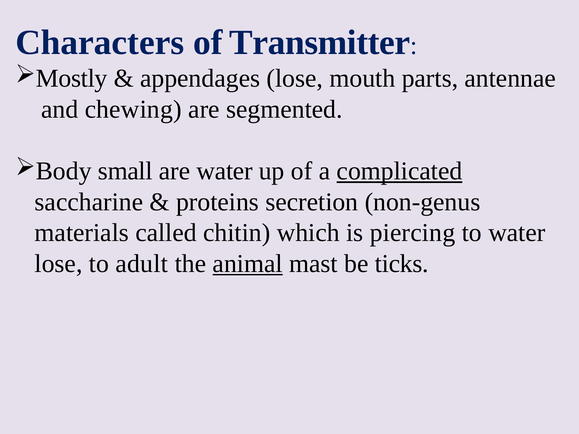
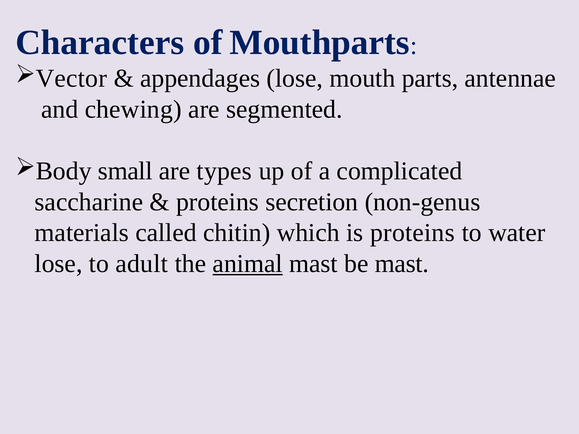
Transmitter: Transmitter -> Mouthparts (320, 42)
Mostly: Mostly -> Vector (71, 78)
are water: water -> types (224, 171)
complicated underline: present -> none (400, 171)
is piercing: piercing -> proteins (412, 233)
be ticks: ticks -> mast (402, 264)
